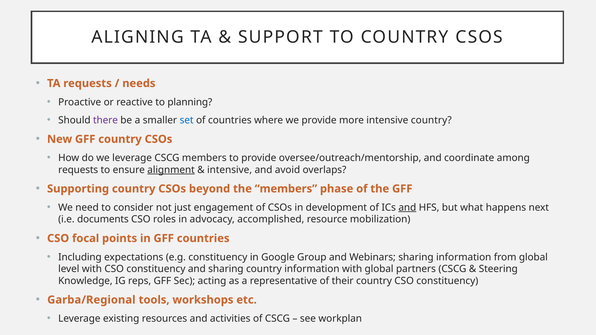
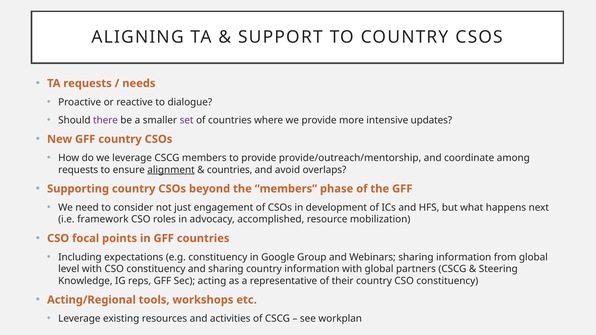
planning: planning -> dialogue (190, 102)
set colour: blue -> purple (187, 120)
intensive country: country -> updates (431, 120)
oversee/outreach/mentorship: oversee/outreach/mentorship -> provide/outreach/mentorship (350, 158)
intensive: intensive -> countries (230, 170)
and underline: present -> none (407, 208)
documents: documents -> framework (103, 220)
Garba/Regional: Garba/Regional -> Acting/Regional (91, 300)
